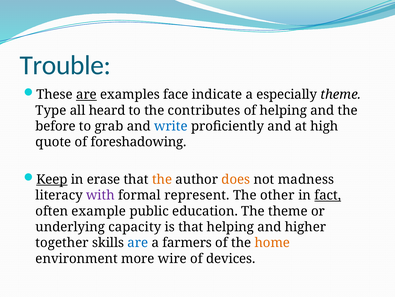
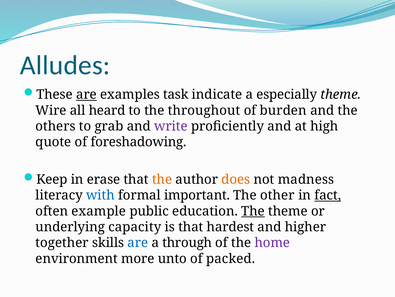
Trouble: Trouble -> Alludes (65, 65)
face: face -> task (176, 94)
Type: Type -> Wire (51, 110)
contributes: contributes -> throughout (204, 110)
of helping: helping -> burden (283, 110)
before: before -> others (55, 126)
write colour: blue -> purple (171, 126)
Keep underline: present -> none (52, 179)
with colour: purple -> blue (100, 195)
represent: represent -> important (197, 195)
The underline: none -> present (253, 211)
that helping: helping -> hardest (230, 226)
farmers: farmers -> through (187, 242)
home colour: orange -> purple (272, 242)
wire: wire -> unto (172, 258)
devices: devices -> packed (231, 258)
